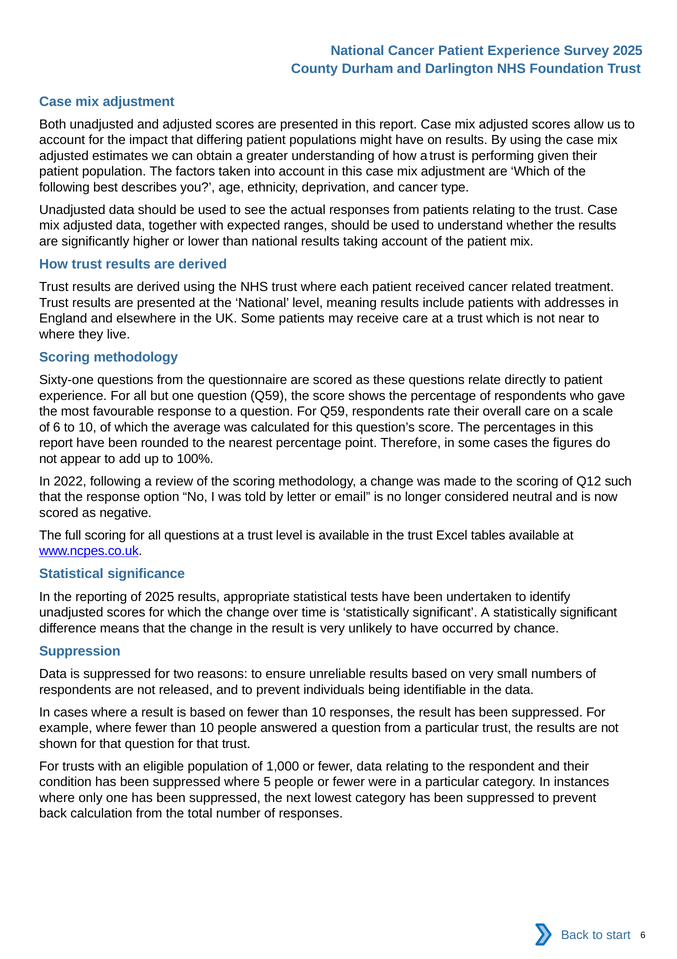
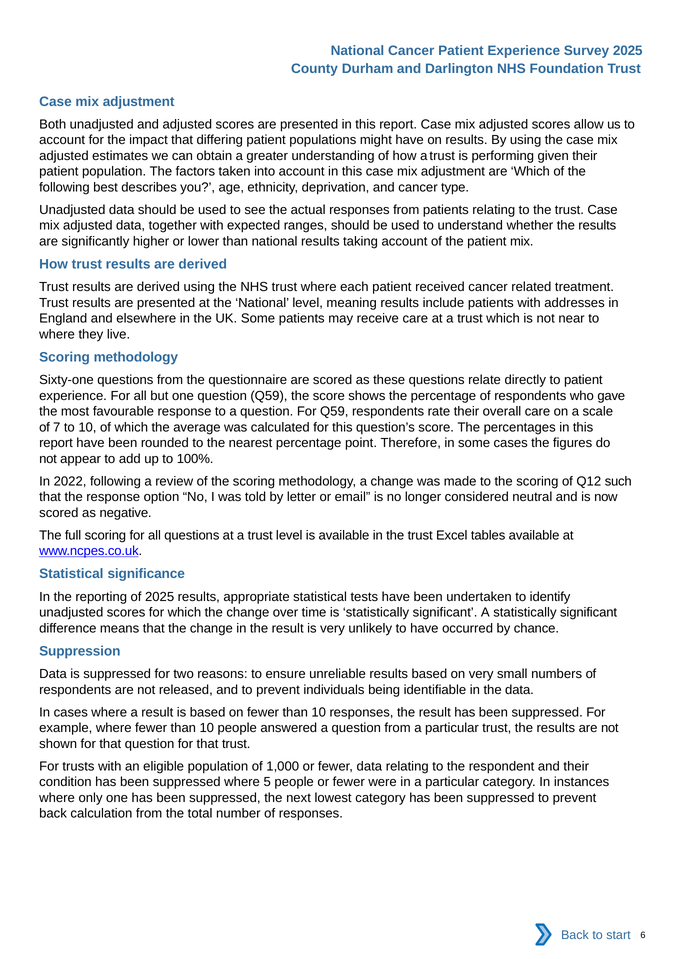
of 6: 6 -> 7 (57, 427)
